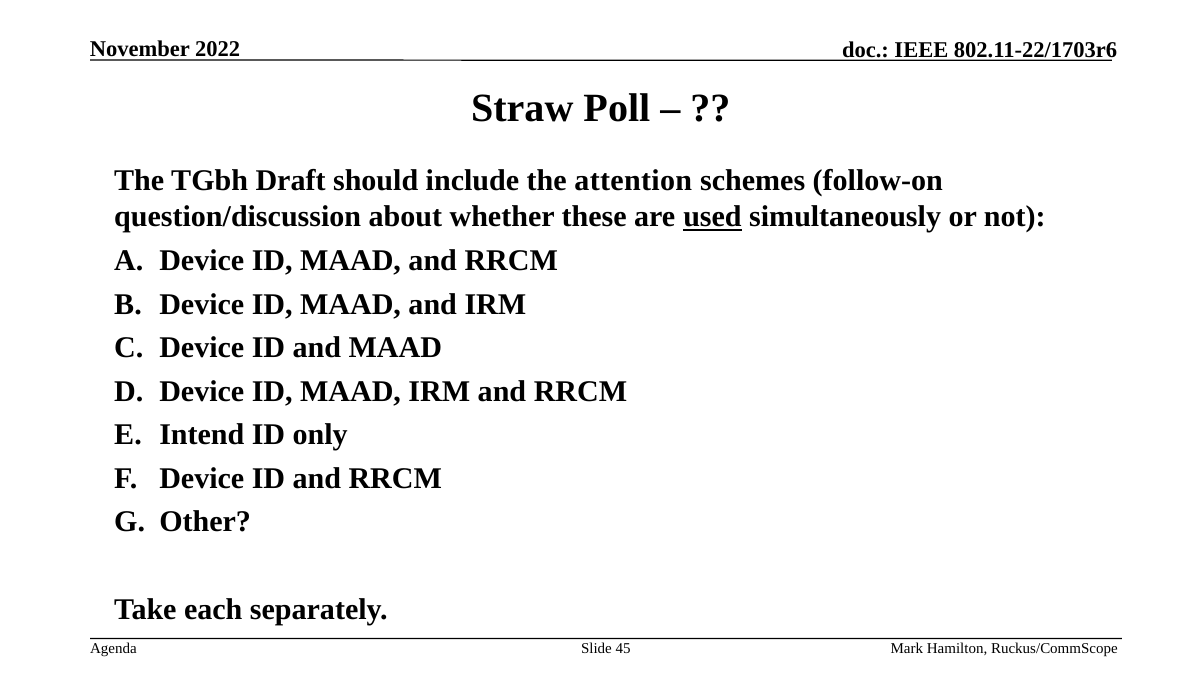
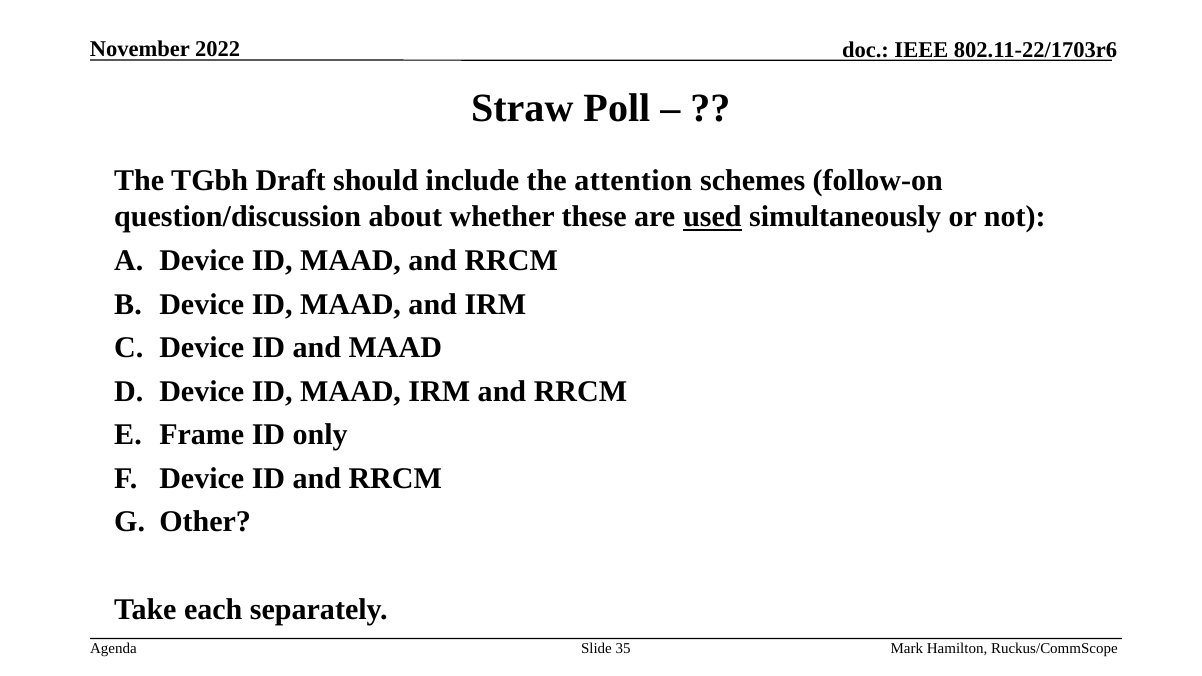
Intend: Intend -> Frame (202, 435)
45: 45 -> 35 (623, 648)
